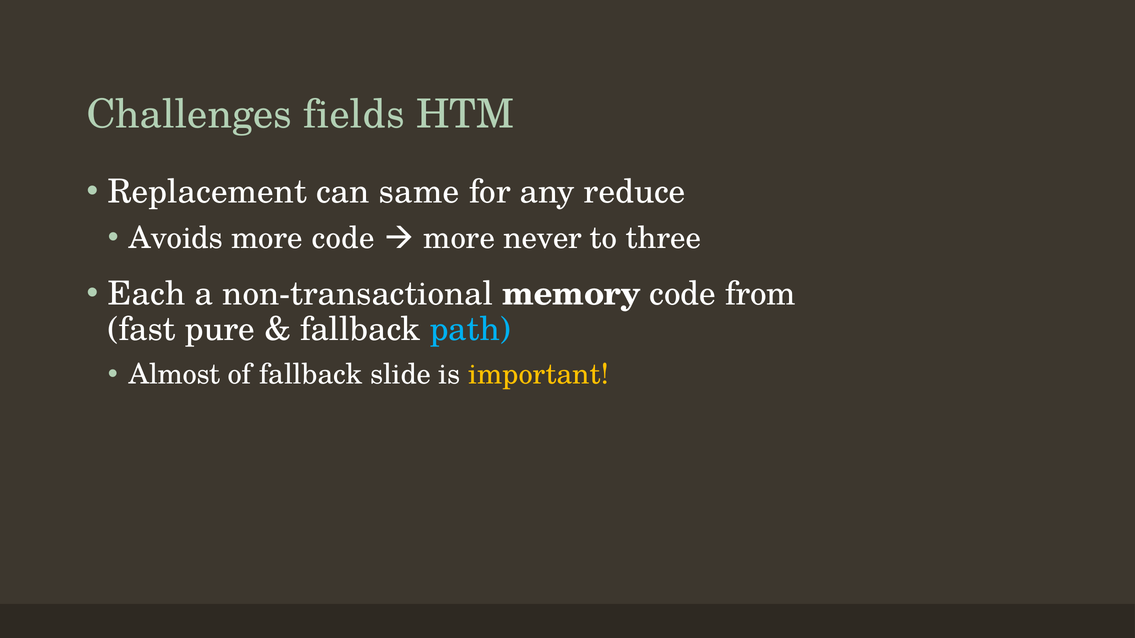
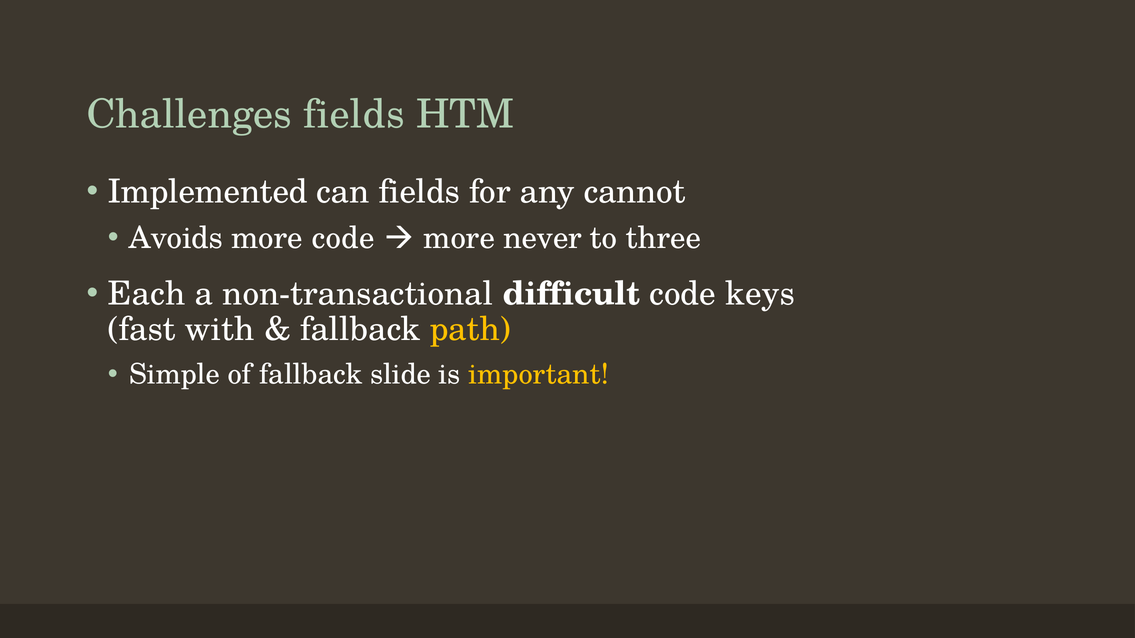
Replacement: Replacement -> Implemented (208, 192)
can same: same -> fields (419, 192)
reduce: reduce -> cannot (635, 192)
memory: memory -> difficult (572, 294)
from: from -> keys (760, 294)
pure: pure -> with (220, 330)
path colour: light blue -> yellow (470, 330)
Almost: Almost -> Simple (175, 375)
